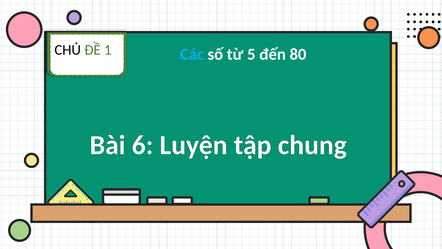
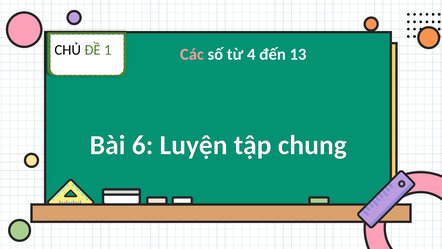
Các colour: light blue -> pink (192, 54)
5: 5 -> 4 (251, 54)
80: 80 -> 13 (298, 54)
